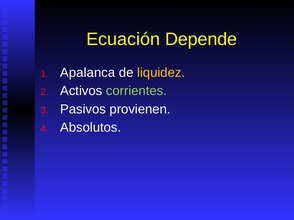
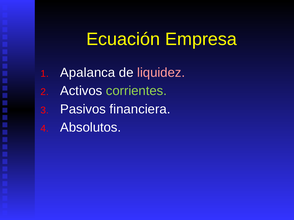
Depende: Depende -> Empresa (201, 39)
liquidez colour: yellow -> pink (161, 73)
provienen: provienen -> financiera (140, 109)
